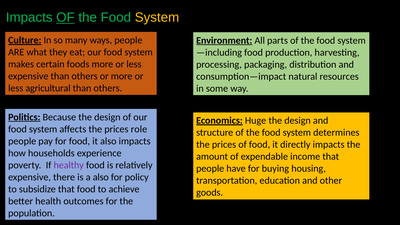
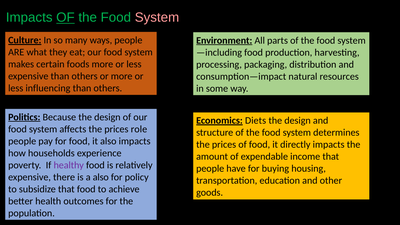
System colour: yellow -> pink (157, 17)
agricultural: agricultural -> influencing (48, 88)
Huge: Huge -> Diets (256, 121)
